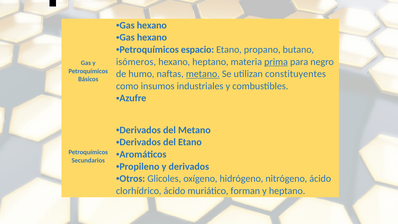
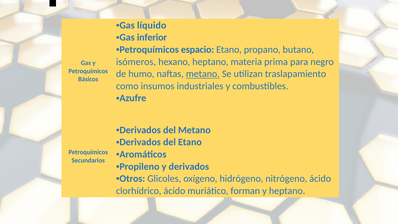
hexano: hexano -> líquido (152, 25)
hexano: hexano -> inferior (152, 37)
prima underline: present -> none (276, 62)
constituyentes: constituyentes -> traslapamiento (296, 74)
